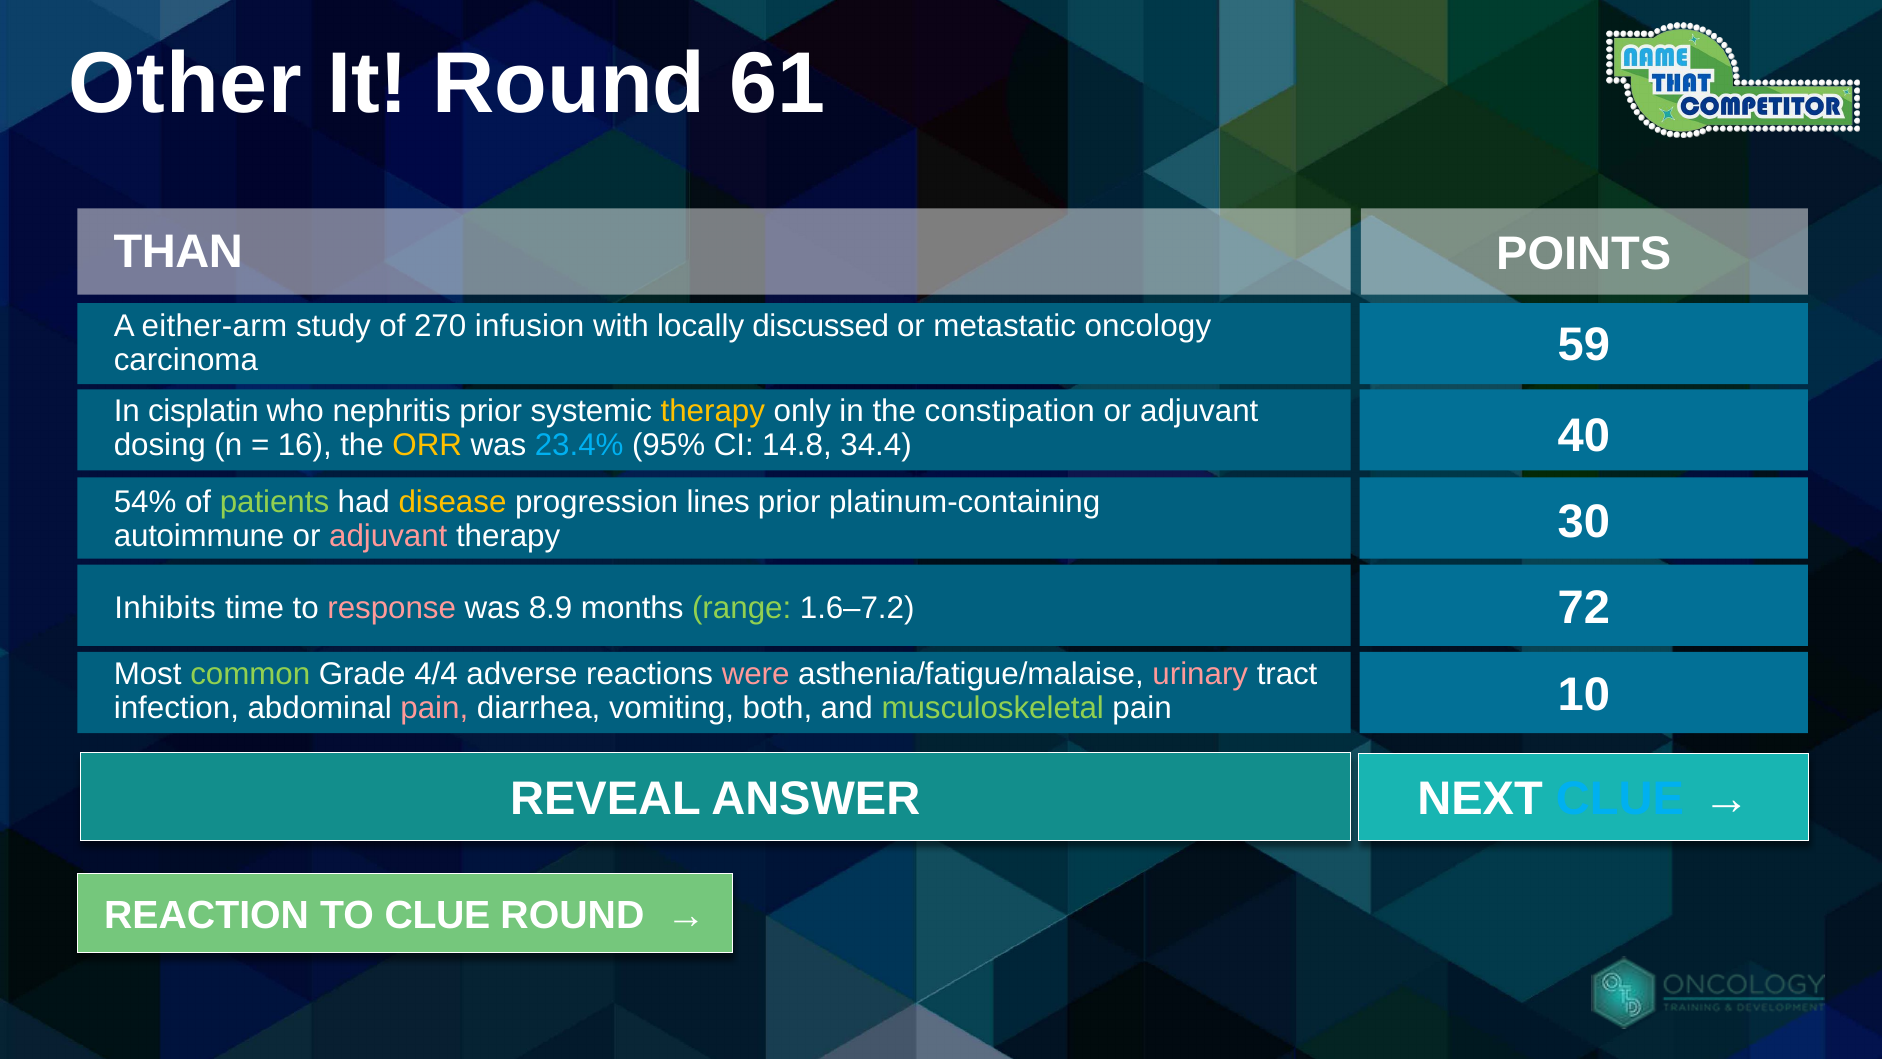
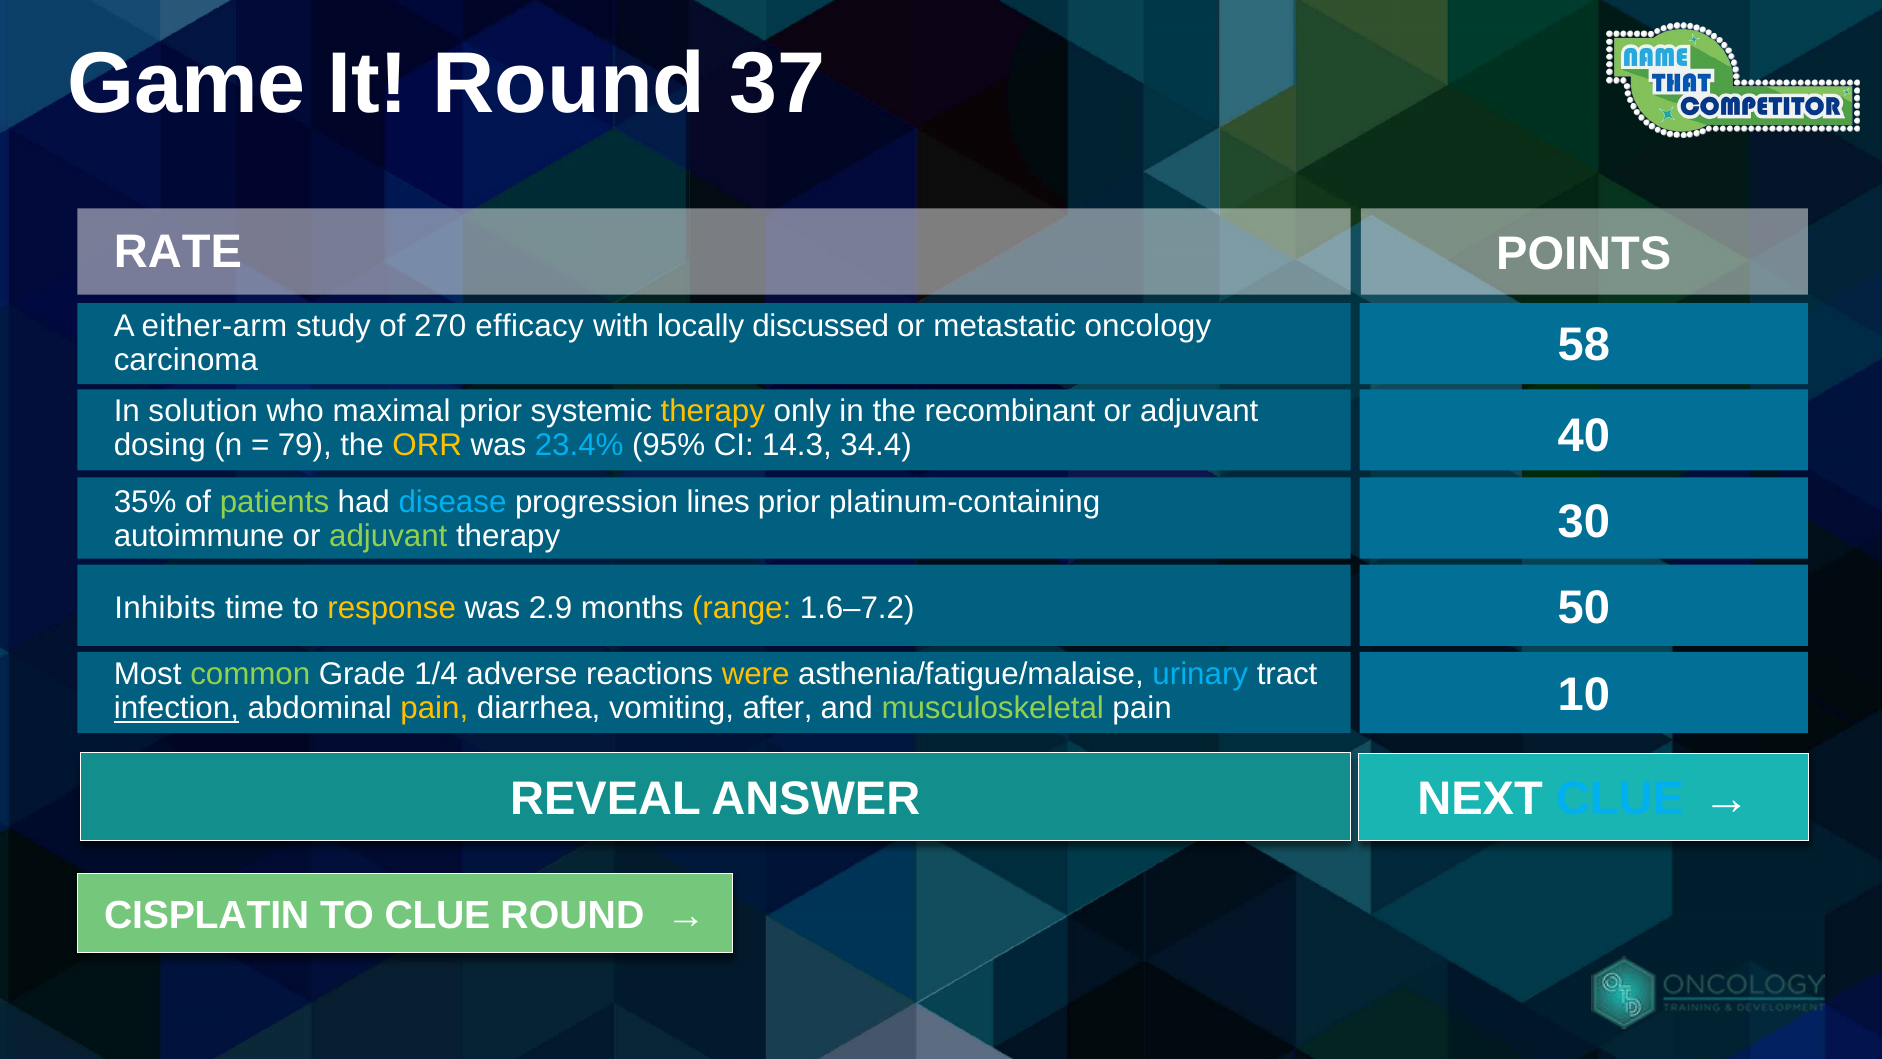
Other: Other -> Game (186, 84)
61: 61 -> 37 (777, 84)
THAN: THAN -> RATE (178, 252)
infusion: infusion -> efficacy (530, 326)
59: 59 -> 58 (1584, 345)
cisplatin: cisplatin -> solution (203, 411)
nephritis: nephritis -> maximal (392, 411)
constipation: constipation -> recombinant (1010, 411)
16: 16 -> 79 (305, 445)
14.8: 14.8 -> 14.3 (797, 445)
54%: 54% -> 35% (145, 502)
disease colour: yellow -> light blue (453, 502)
adjuvant colour: pink -> light green (388, 536)
response colour: pink -> yellow (392, 608)
8.9: 8.9 -> 2.9 (551, 608)
range colour: light green -> yellow (742, 608)
72: 72 -> 50 (1584, 608)
4/4: 4/4 -> 1/4 (436, 674)
were colour: pink -> yellow (756, 674)
urinary colour: pink -> light blue (1200, 674)
infection underline: none -> present (176, 708)
pain colour: pink -> yellow (434, 708)
both: both -> after (778, 708)
REACTION: REACTION -> CISPLATIN (207, 916)
